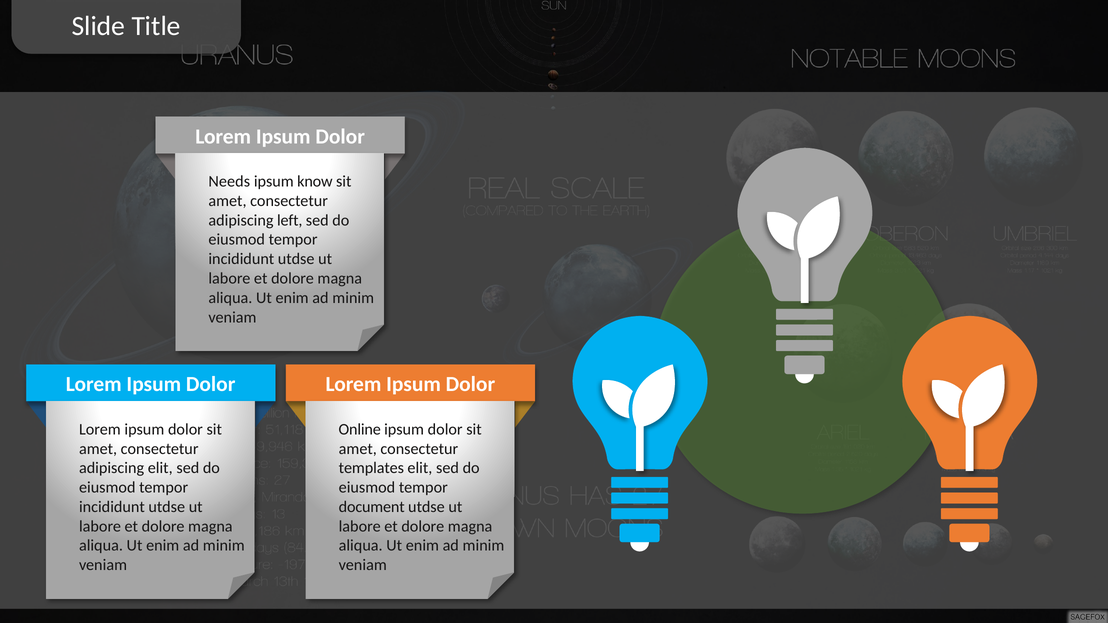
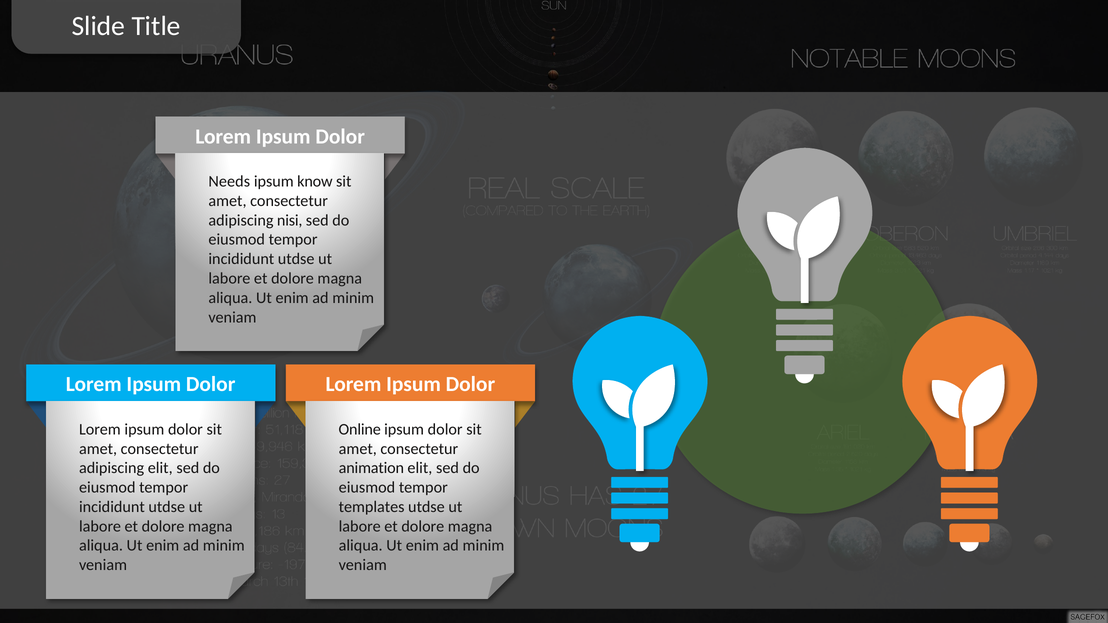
left: left -> nisi (290, 220)
templates: templates -> animation (371, 468)
document: document -> templates (372, 507)
